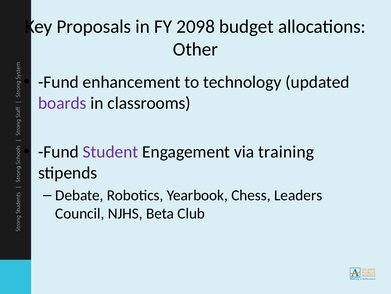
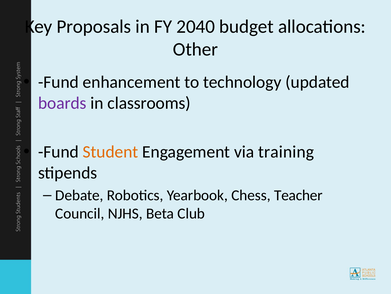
2098: 2098 -> 2040 (196, 26)
Student colour: purple -> orange (110, 152)
Leaders: Leaders -> Teacher (298, 195)
